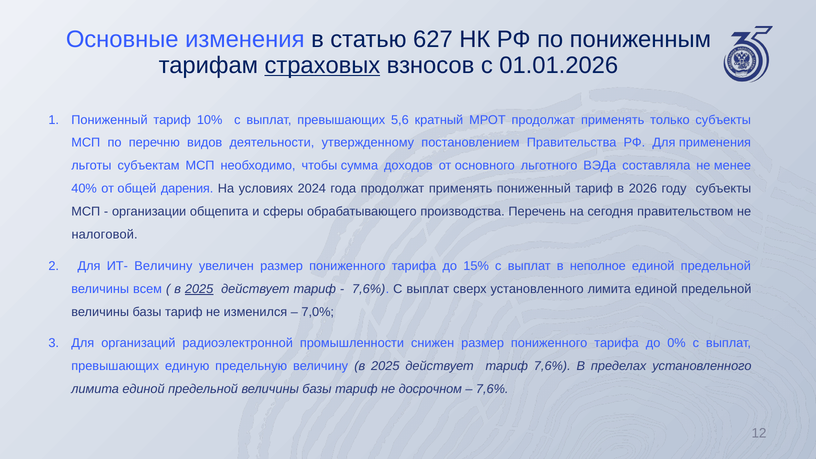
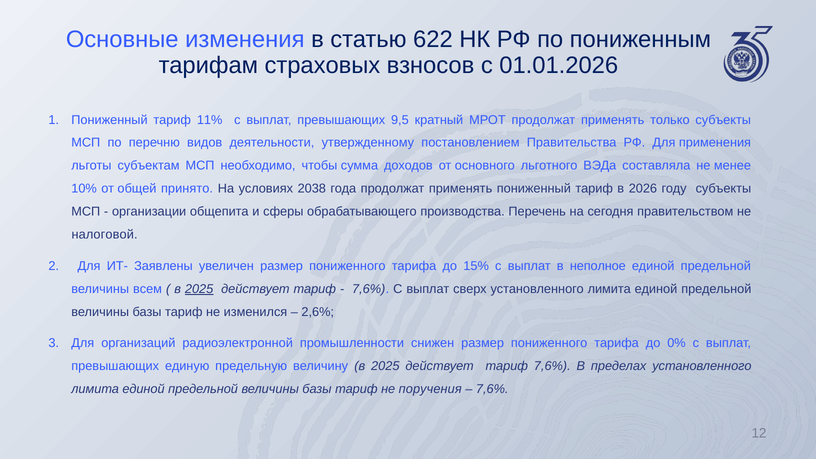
627: 627 -> 622 (433, 40)
страховых underline: present -> none (322, 65)
10%: 10% -> 11% (210, 120)
5,6: 5,6 -> 9,5 (400, 120)
40%: 40% -> 10% (84, 189)
дарения: дарения -> принято (187, 189)
2024: 2024 -> 2038 (312, 189)
ИТ- Величину: Величину -> Заявлены (163, 266)
7,0%: 7,0% -> 2,6% (318, 312)
досрочном: досрочном -> поручения (430, 389)
